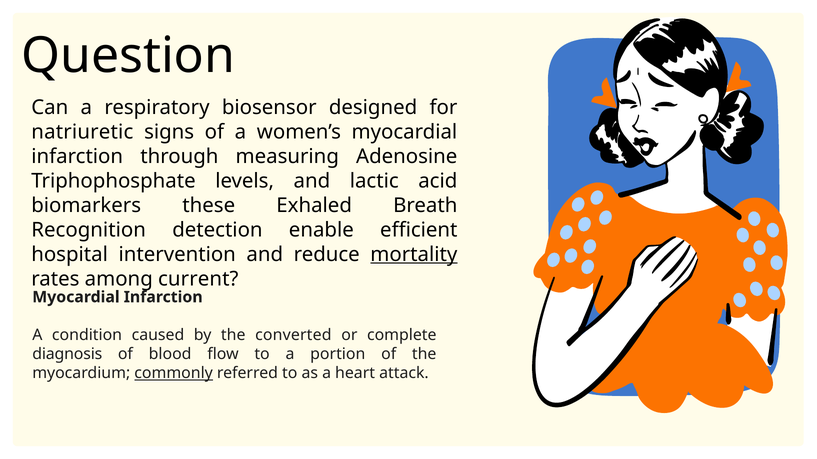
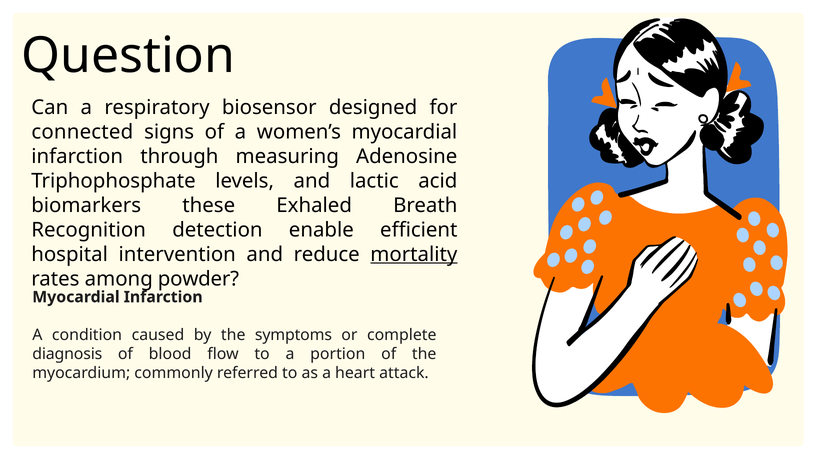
natriuretic: natriuretic -> connected (82, 132)
current: current -> powder (198, 279)
converted: converted -> symptoms (293, 336)
commonly underline: present -> none (174, 374)
